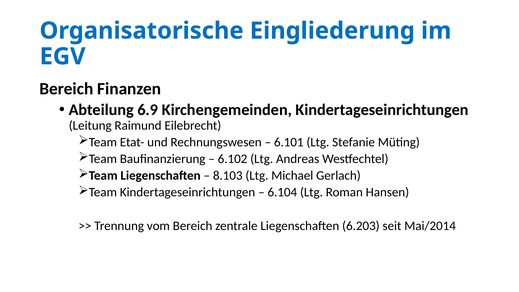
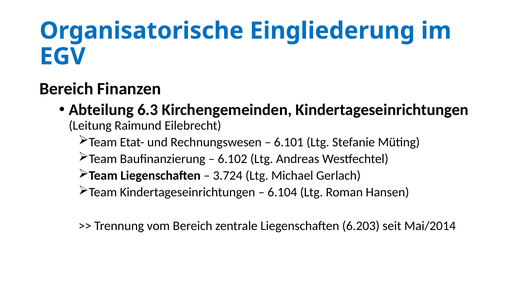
6.9: 6.9 -> 6.3 (148, 110)
8.103: 8.103 -> 3.724 (228, 176)
